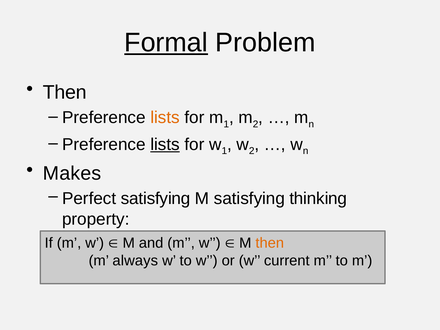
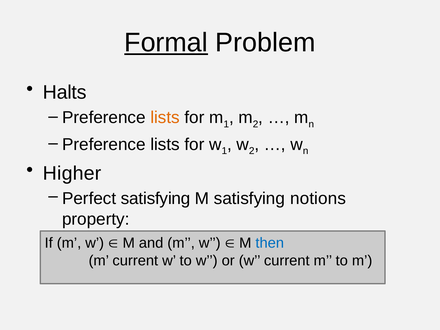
Then: Then -> Halts (65, 92)
lists underline: present -> none (165, 144)
Makes: Makes -> Higher (72, 173)
thinking: thinking -> notions (318, 199)
then colour: orange -> blue (270, 243)
m always: always -> current (135, 261)
